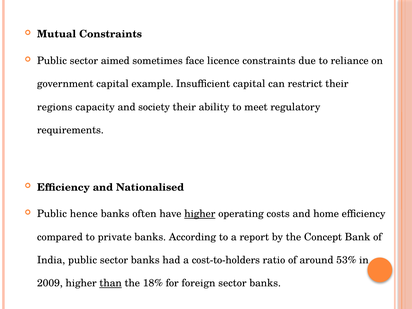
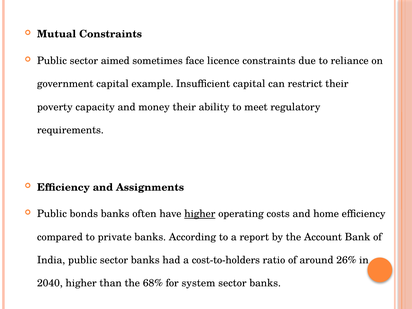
regions: regions -> poverty (55, 107)
society: society -> money (154, 107)
Nationalised: Nationalised -> Assignments (150, 187)
hence: hence -> bonds (84, 214)
Concept: Concept -> Account (323, 237)
53%: 53% -> 26% (346, 260)
2009: 2009 -> 2040 (50, 283)
than underline: present -> none (111, 283)
18%: 18% -> 68% (153, 283)
foreign: foreign -> system (198, 283)
